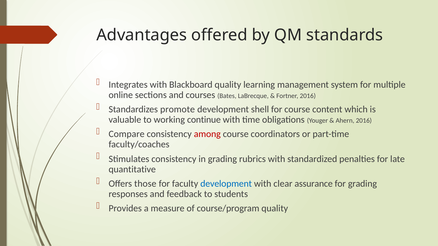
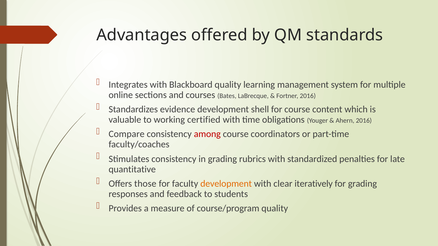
promote: promote -> evidence (178, 110)
continue: continue -> certified (204, 120)
development colour: blue -> orange (226, 184)
assurance: assurance -> iteratively (314, 184)
